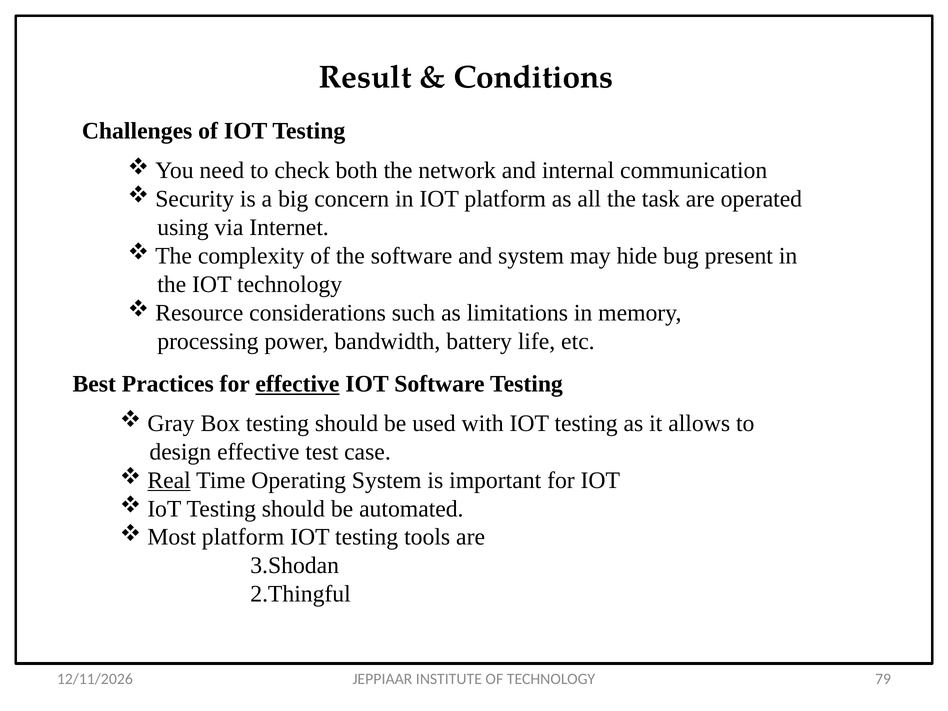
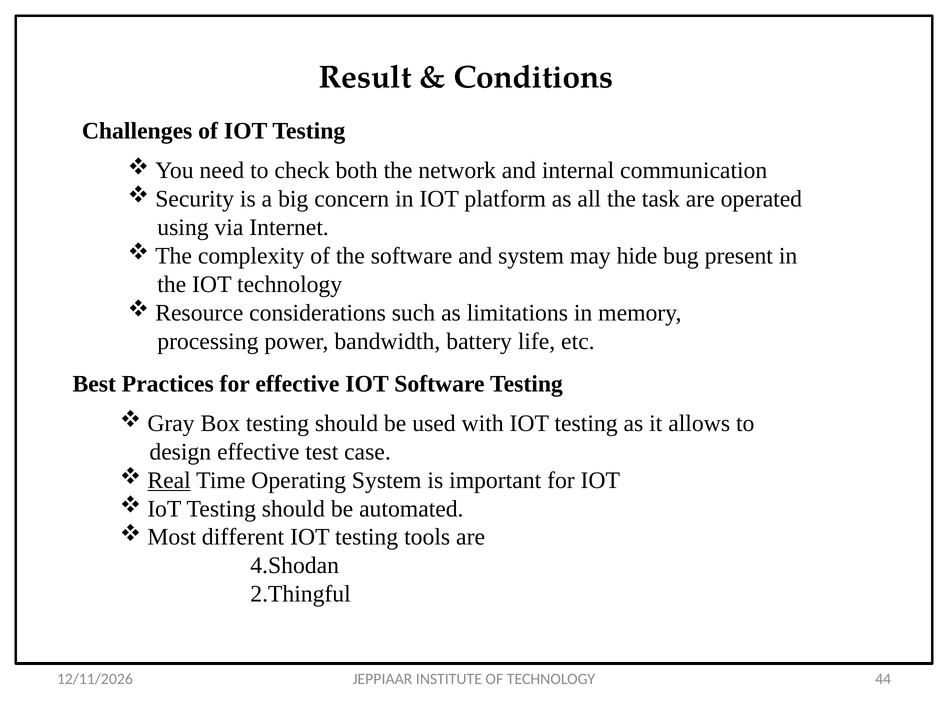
effective underline: present -> none (297, 384)
Most platform: platform -> different (243, 537)
3.Shodan: 3.Shodan -> 4.Shodan (295, 566)
79: 79 -> 44 (883, 679)
